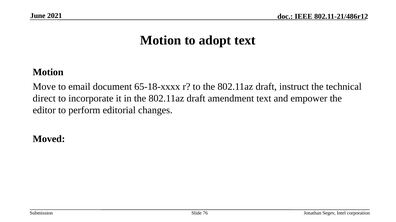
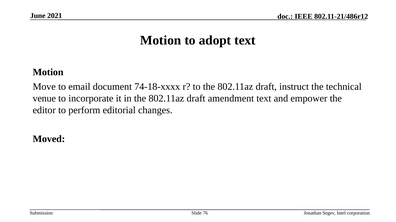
65-18-xxxx: 65-18-xxxx -> 74-18-xxxx (157, 87)
direct: direct -> venue (44, 99)
